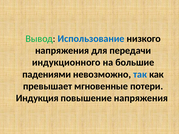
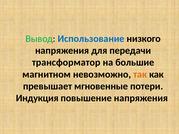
индукционного: индукционного -> трансформатор (66, 63)
падениями: падениями -> магнитном (47, 74)
так colour: blue -> orange (140, 74)
